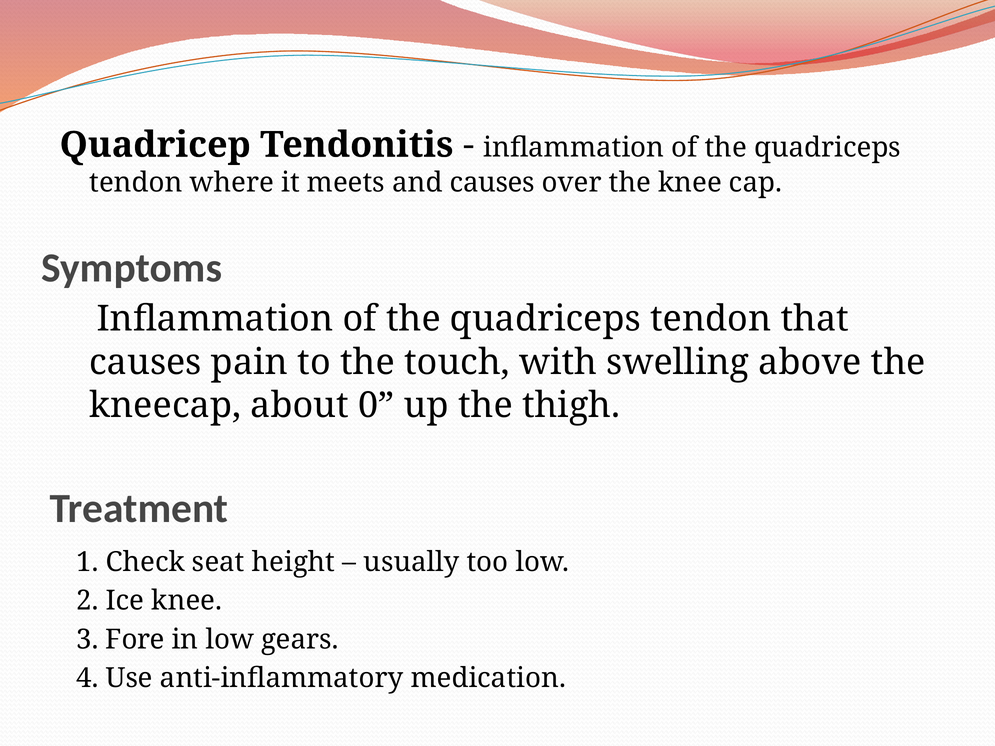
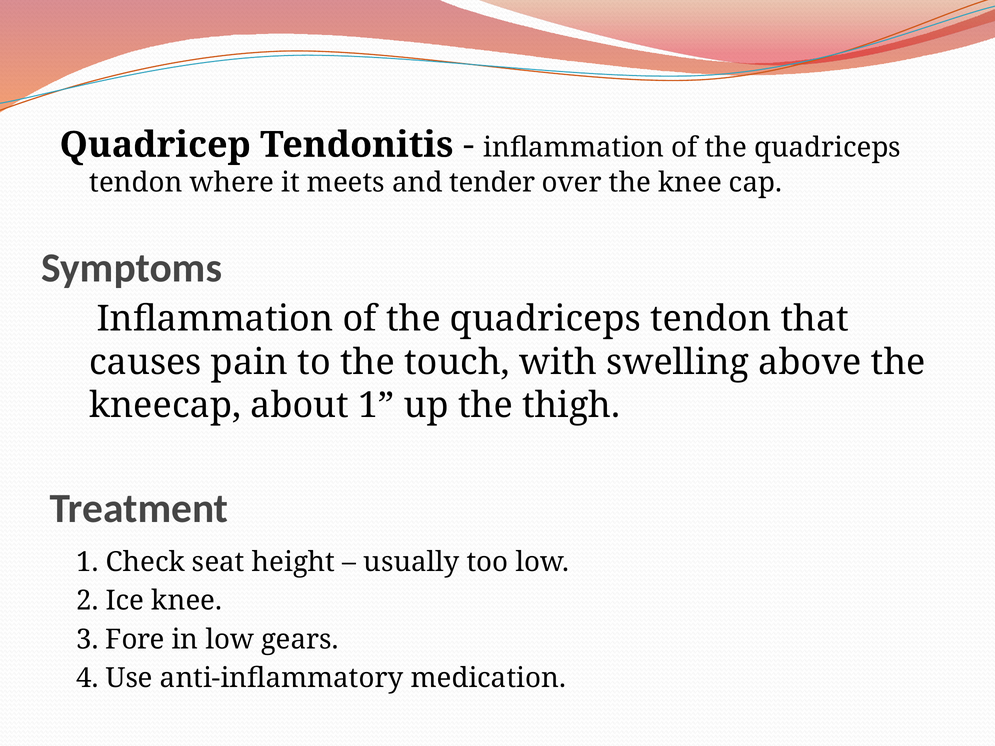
and causes: causes -> tender (492, 183)
about 0: 0 -> 1 (376, 406)
